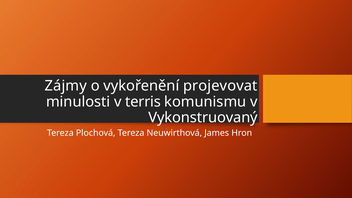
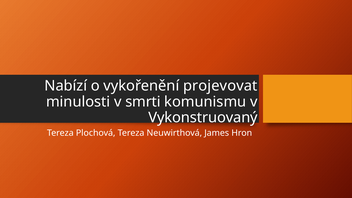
Zájmy: Zájmy -> Nabízí (66, 86)
terris: terris -> smrti (143, 102)
